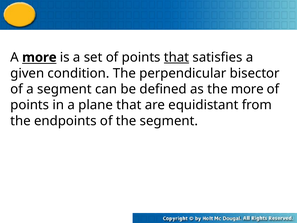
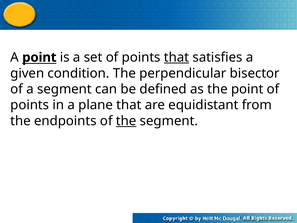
A more: more -> point (39, 57)
the more: more -> point (247, 89)
the underline: none -> present (126, 121)
